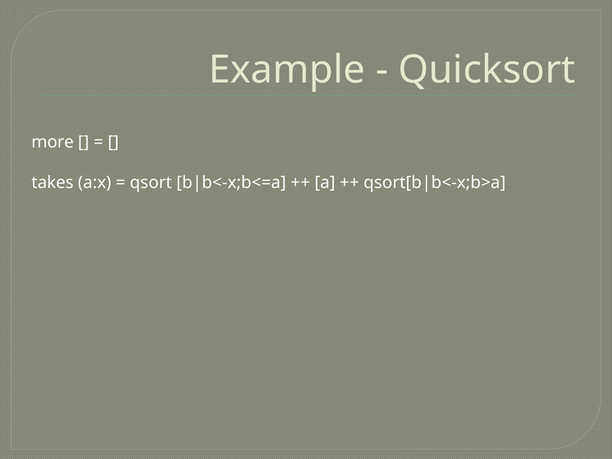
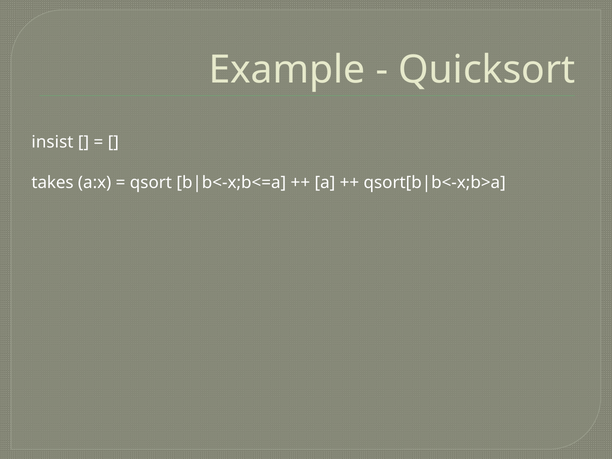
more: more -> insist (52, 142)
